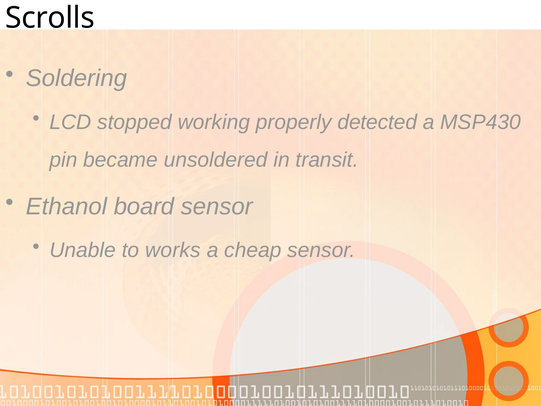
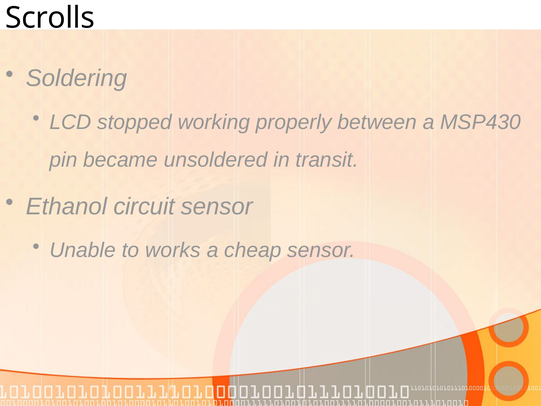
detected: detected -> between (377, 122)
board: board -> circuit (144, 206)
